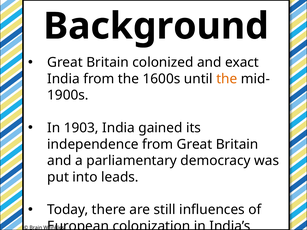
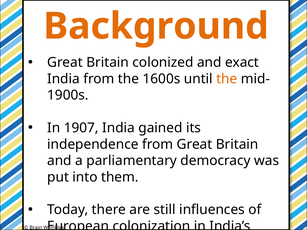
Background colour: black -> orange (156, 26)
1903: 1903 -> 1907 (81, 128)
leads: leads -> them (120, 177)
